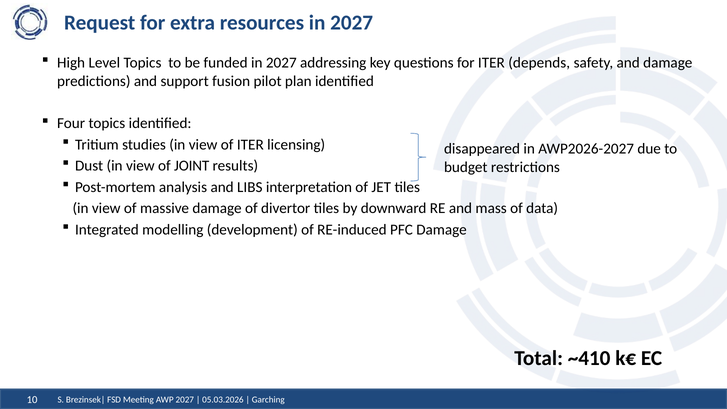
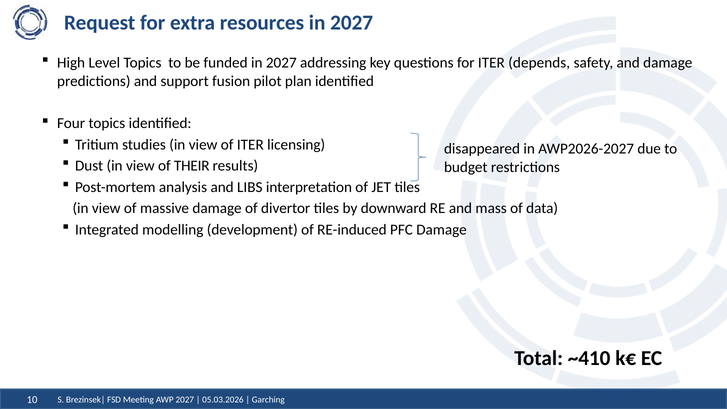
JOINT: JOINT -> THEIR (192, 166)
